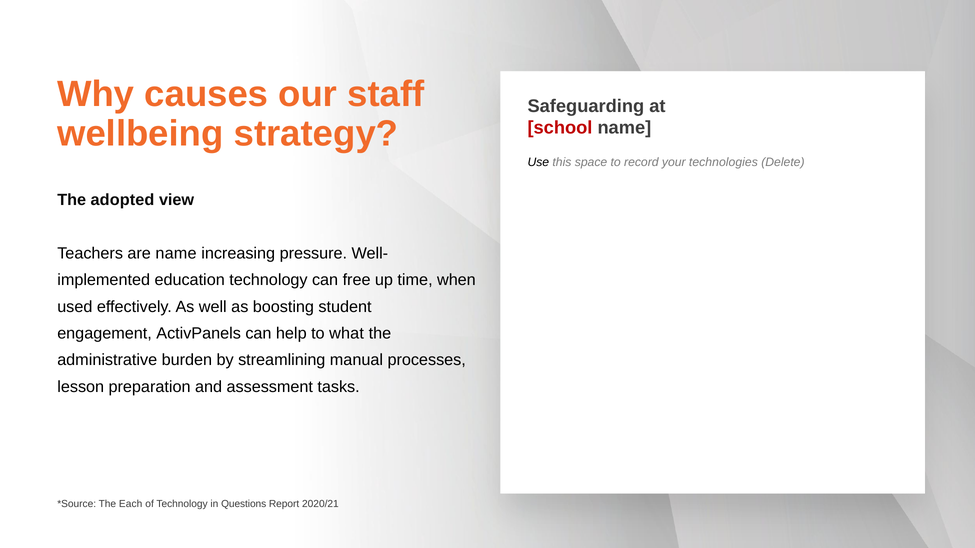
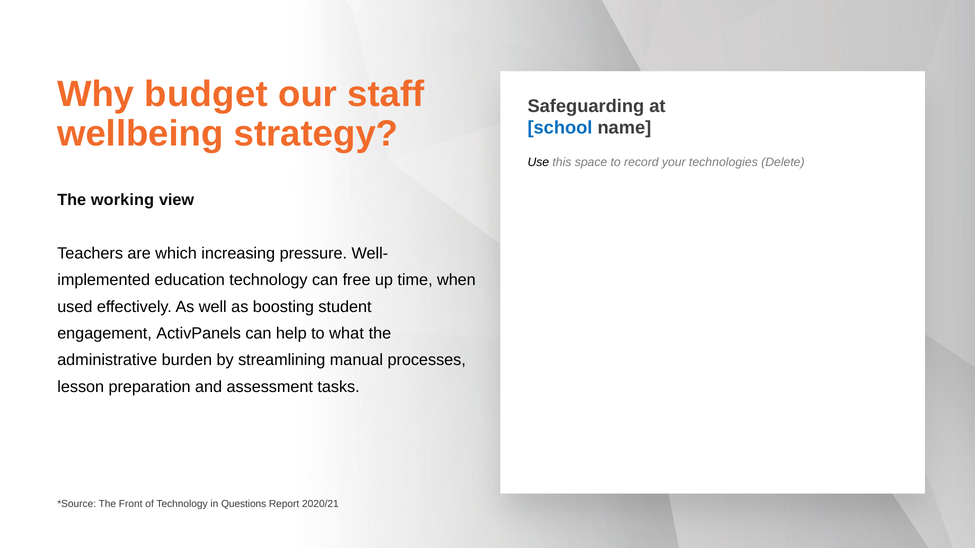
causes: causes -> budget (206, 94)
school colour: red -> blue (560, 128)
adopted: adopted -> working (122, 200)
are name: name -> which (176, 254)
Each: Each -> Front (131, 504)
